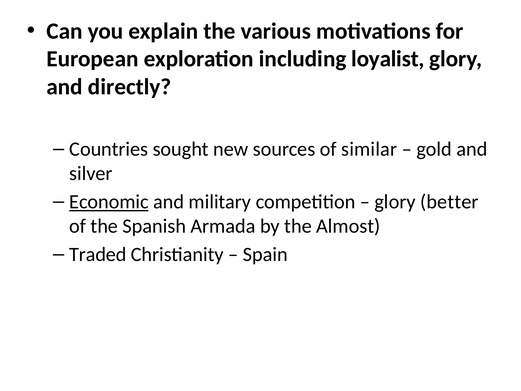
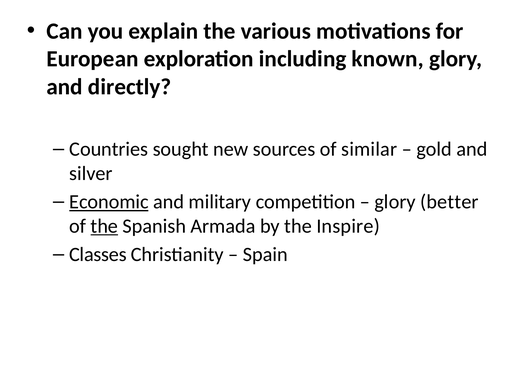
loyalist: loyalist -> known (388, 59)
the underline: none -> present (104, 226)
Almost: Almost -> Inspire (348, 226)
Traded: Traded -> Classes (98, 254)
